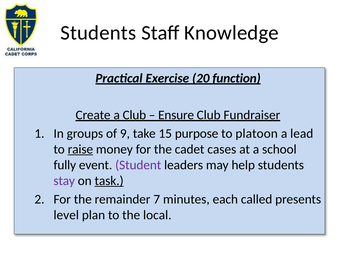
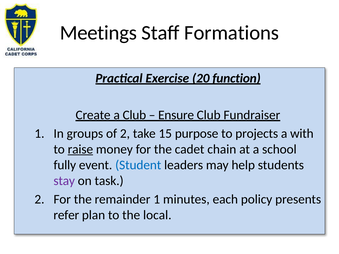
Students: Students -> Meetings (98, 33)
Knowledge: Knowledge -> Formations (232, 33)
of 9: 9 -> 2 (125, 134)
platoon: platoon -> projects (257, 134)
lead: lead -> with (302, 134)
cases: cases -> chain (222, 149)
Student colour: purple -> blue (138, 165)
task underline: present -> none (109, 181)
remainder 7: 7 -> 1 (157, 199)
called: called -> policy (257, 199)
level: level -> refer (66, 215)
